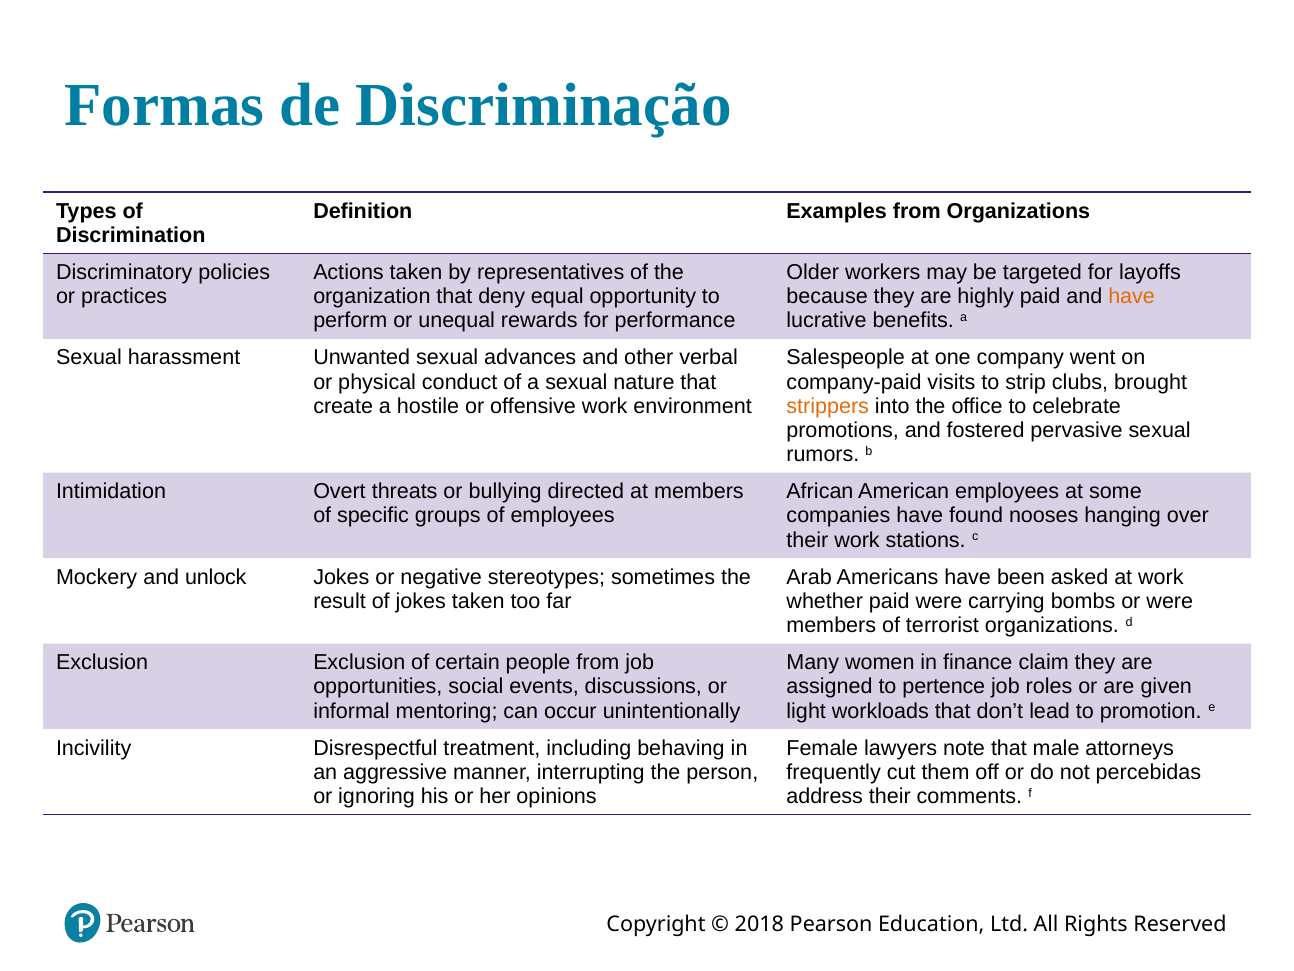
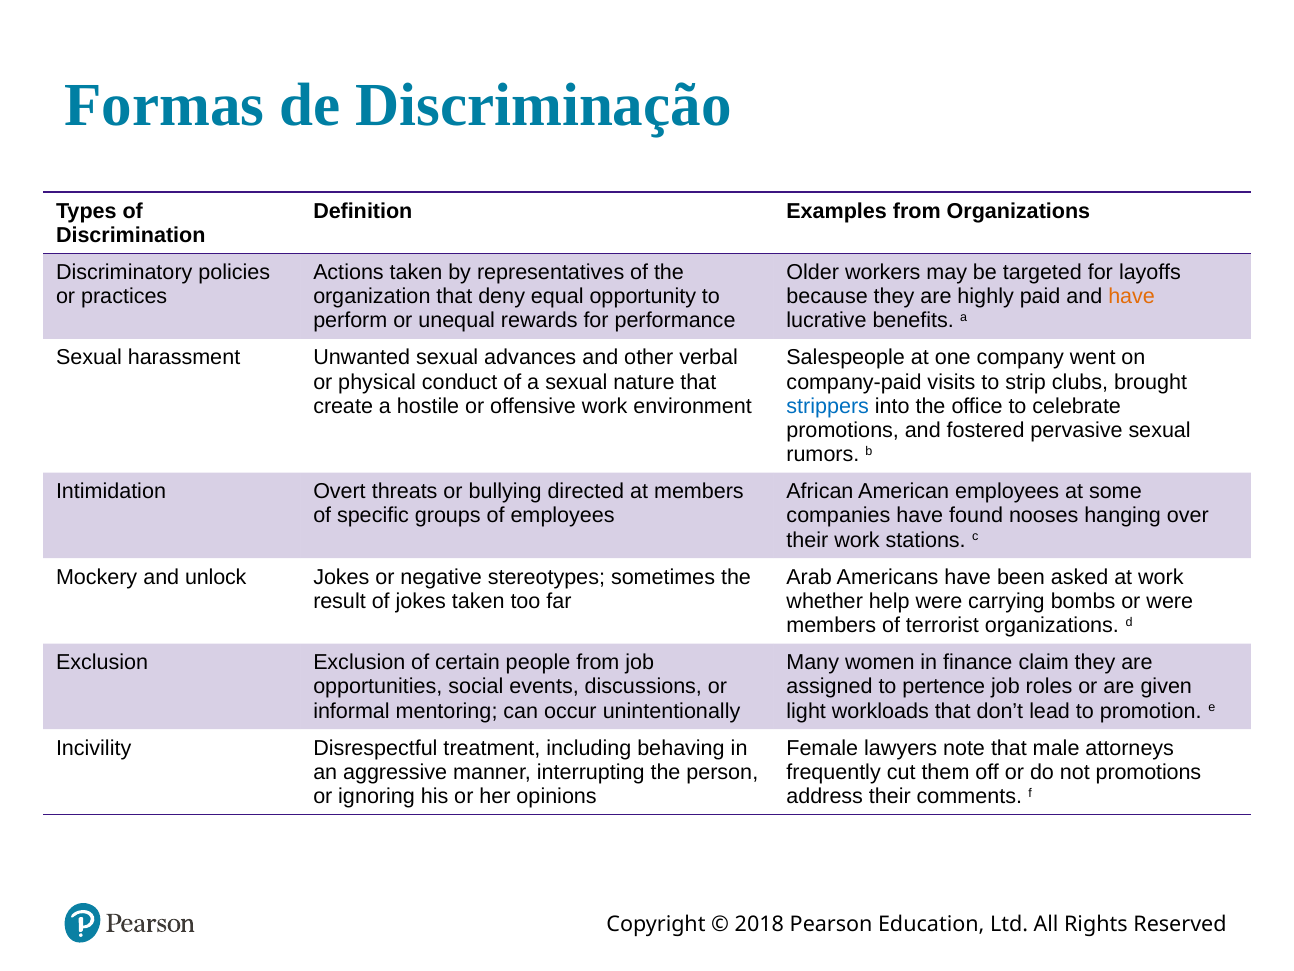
strippers colour: orange -> blue (828, 406)
whether paid: paid -> help (889, 601)
not percebidas: percebidas -> promotions (1148, 772)
